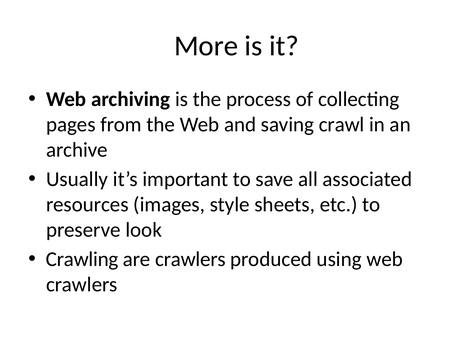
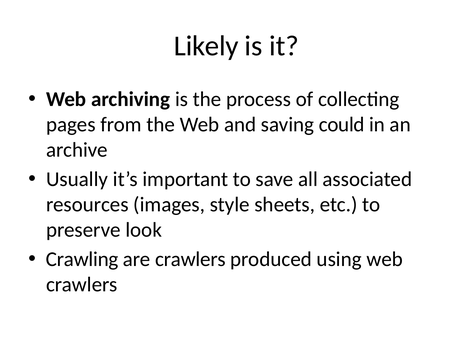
More: More -> Likely (206, 46)
crawl: crawl -> could (342, 124)
